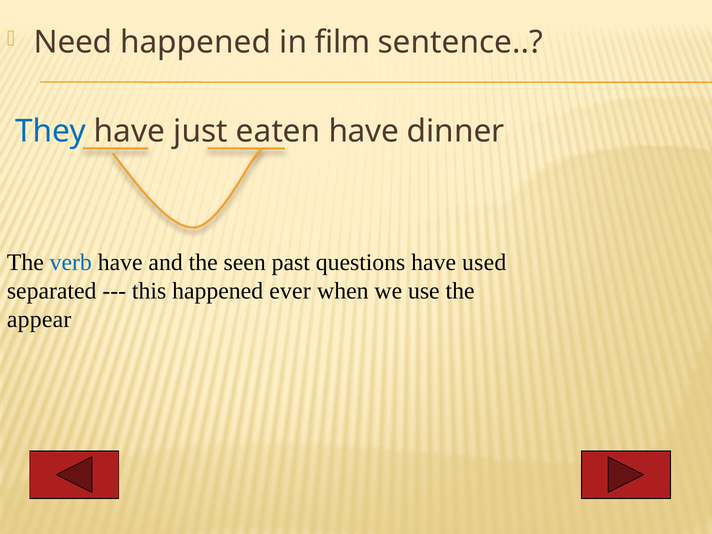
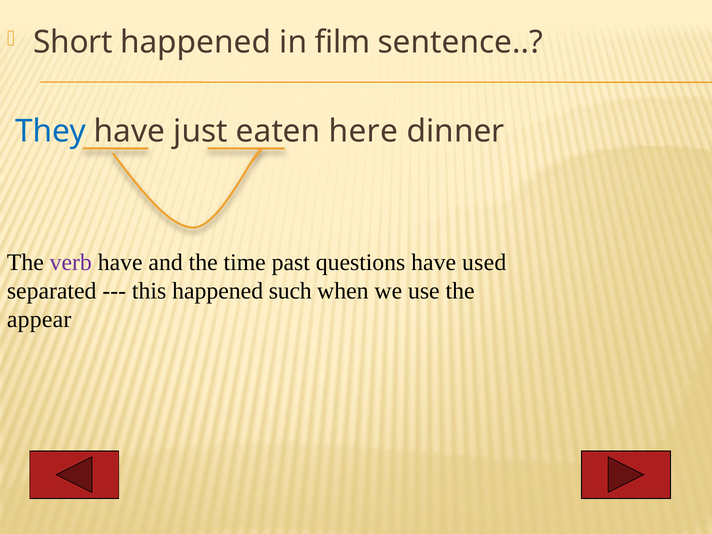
Need: Need -> Short (73, 43)
have: have -> here (363, 131)
verb colour: blue -> purple (71, 263)
seen: seen -> time (245, 263)
ever: ever -> such (290, 291)
